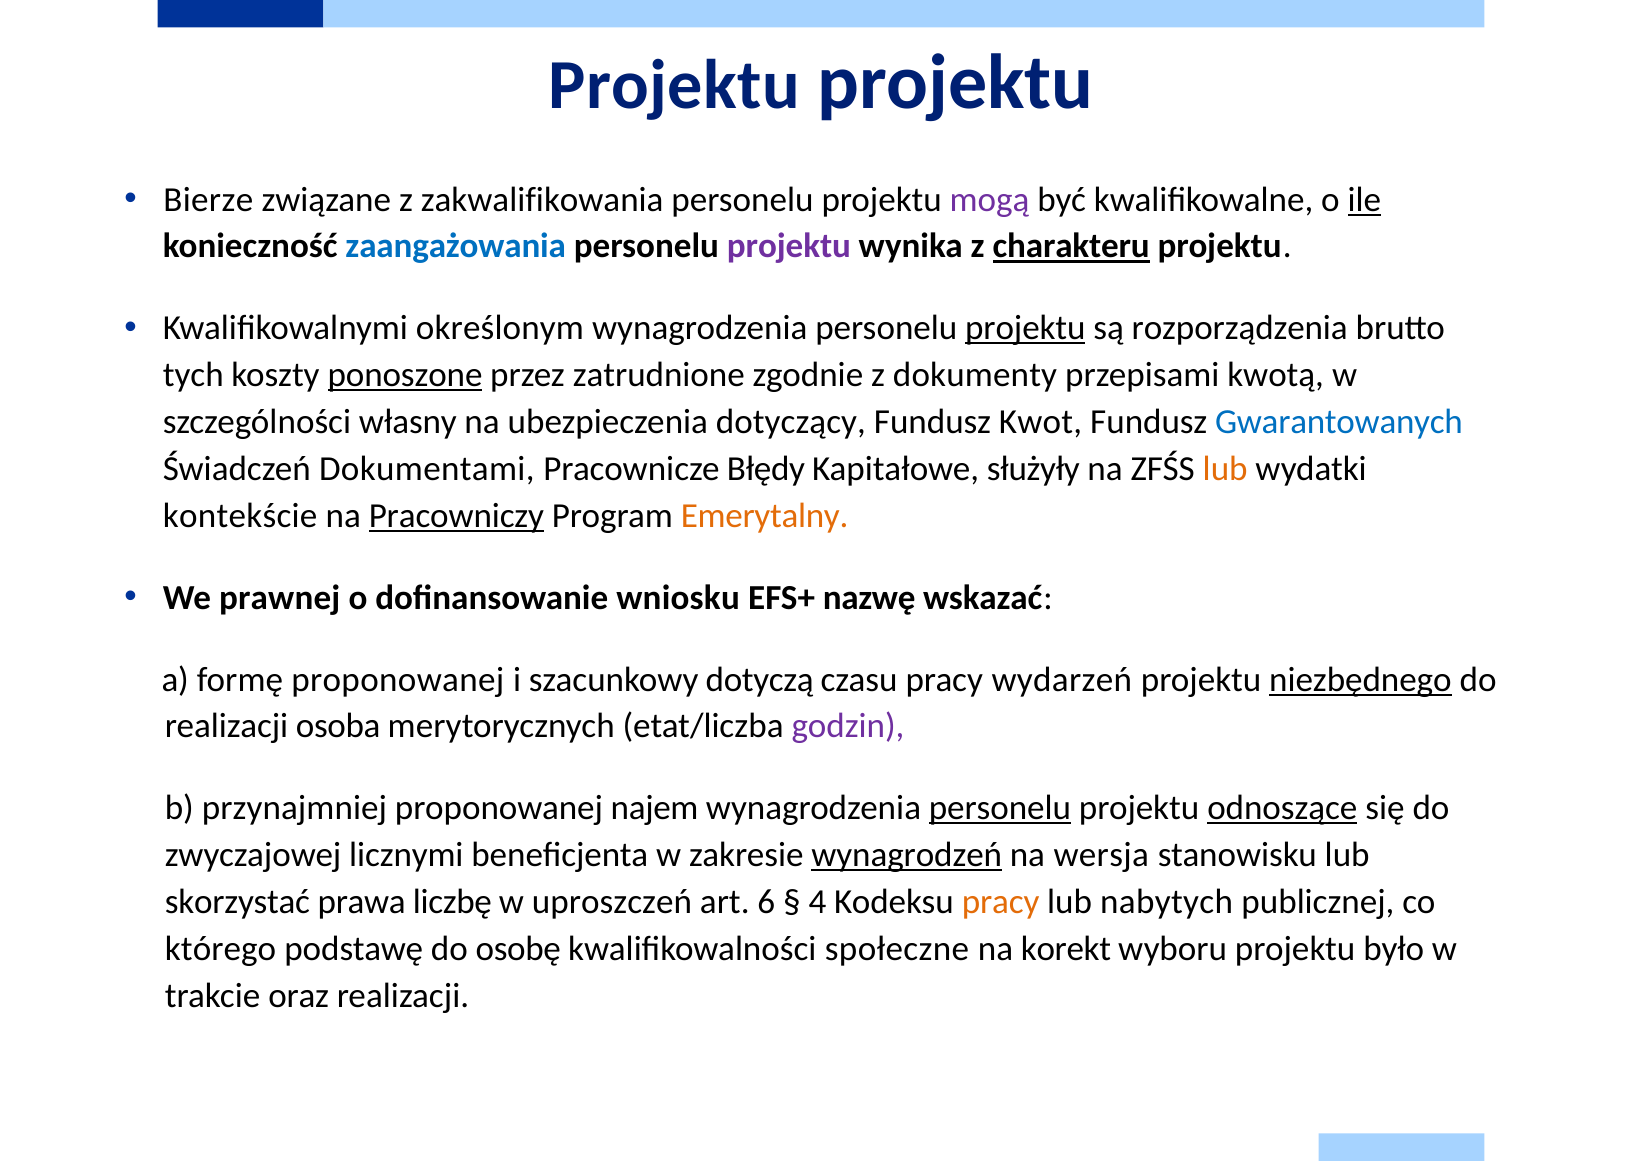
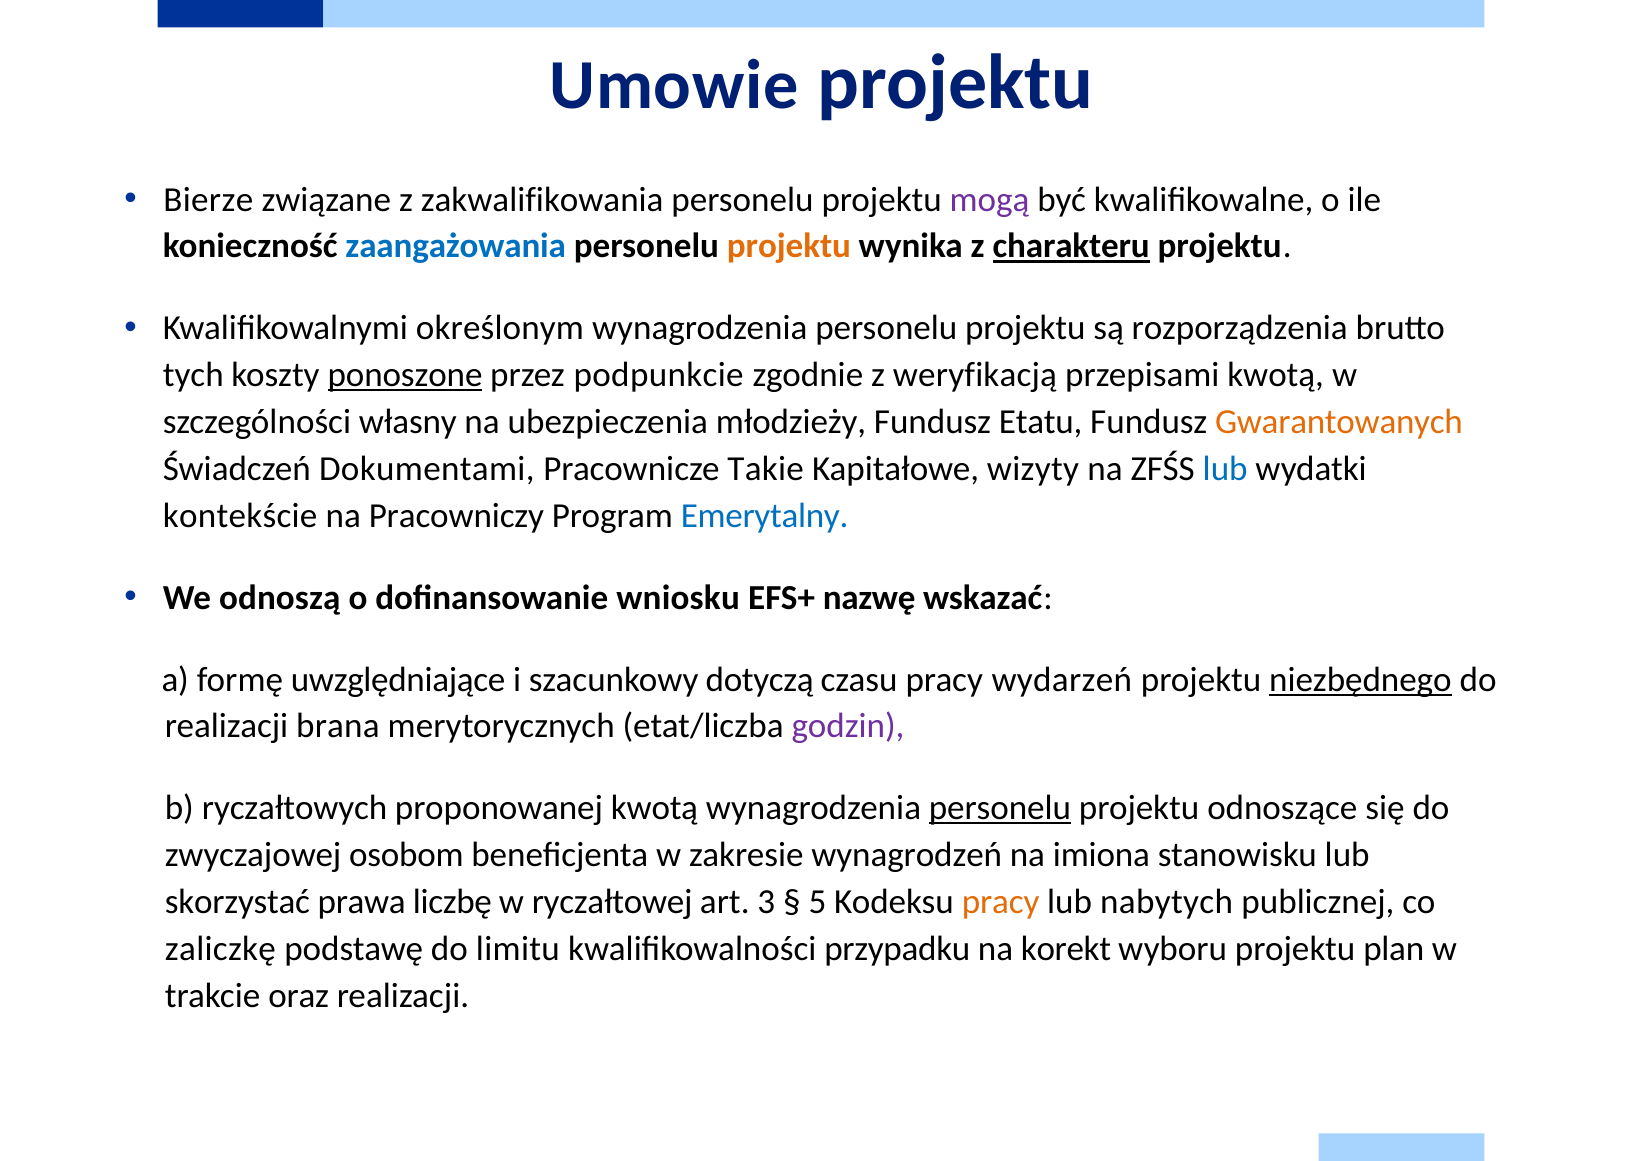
Projektu: Projektu -> Umowie (674, 85)
ile underline: present -> none (1364, 200)
projektu colour: purple -> orange (789, 246)
projektu underline: present -> none (1025, 328)
zatrudnione: zatrudnione -> podpunkcie (659, 375)
dokumenty: dokumenty -> weryfikacją (975, 375)
dotyczący: dotyczący -> młodzieży (791, 422)
Kwot: Kwot -> Etatu (1041, 422)
Gwarantowanych colour: blue -> orange (1339, 422)
Błędy: Błędy -> Takie (766, 469)
służyły: służyły -> wizyty (1033, 469)
lub colour: orange -> blue (1225, 469)
Pracowniczy underline: present -> none (456, 516)
Emerytalny colour: orange -> blue (765, 516)
prawnej: prawnej -> odnoszą (280, 598)
formę proponowanej: proponowanej -> uwzględniające (398, 680)
osoba: osoba -> brana (338, 726)
przynajmniej: przynajmniej -> ryczałtowych (295, 808)
proponowanej najem: najem -> kwotą (655, 808)
odnoszące underline: present -> none (1282, 808)
licznymi: licznymi -> osobom (406, 855)
wynagrodzeń underline: present -> none (907, 855)
wersja: wersja -> imiona (1101, 855)
uproszczeń: uproszczeń -> ryczałtowej (612, 902)
6: 6 -> 3 (766, 902)
4: 4 -> 5 (817, 902)
którego: którego -> zaliczkę (220, 949)
osobę: osobę -> limitu (518, 949)
społeczne: społeczne -> przypadku (897, 949)
było: było -> plan (1394, 949)
